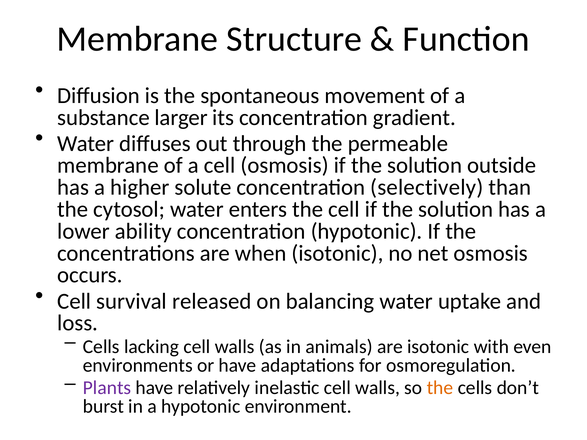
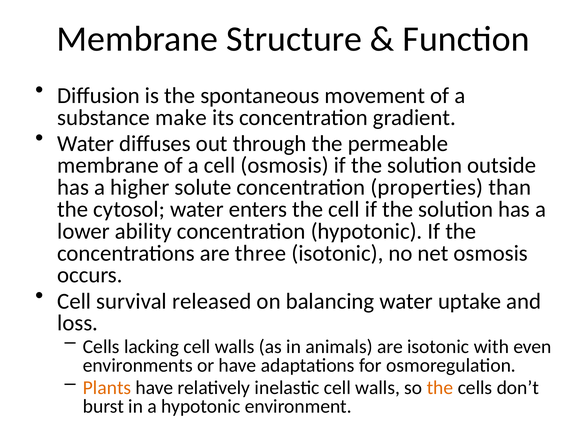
larger: larger -> make (181, 118)
selectively: selectively -> properties (427, 187)
when: when -> three (261, 253)
Plants colour: purple -> orange (107, 388)
